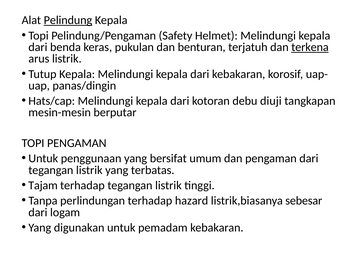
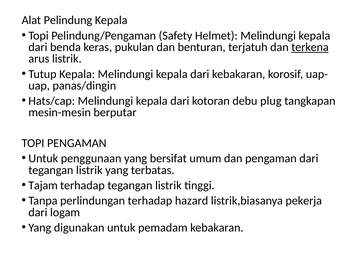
Pelindung underline: present -> none (68, 20)
diuji: diuji -> plug (271, 101)
sebesar: sebesar -> pekerja (304, 201)
